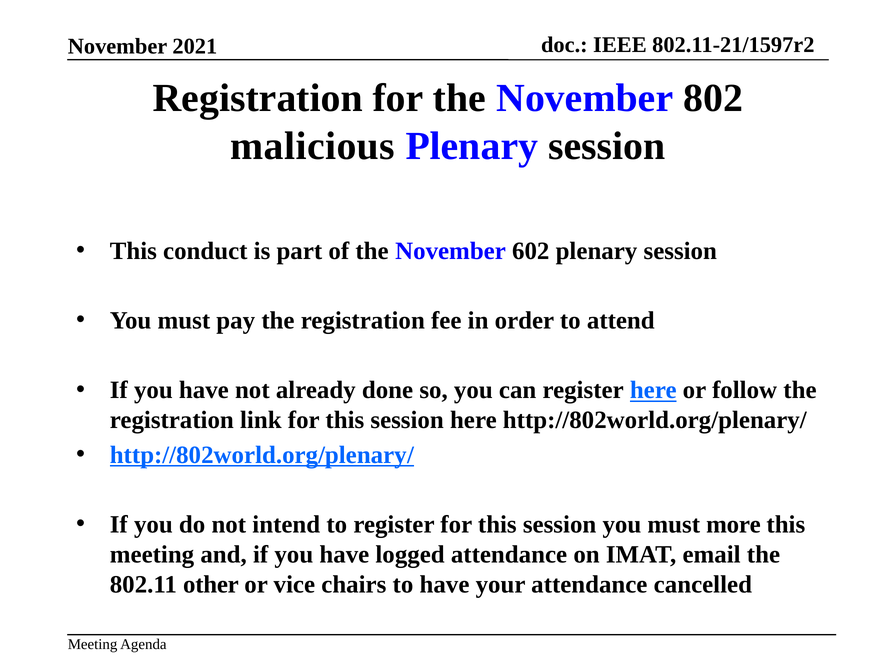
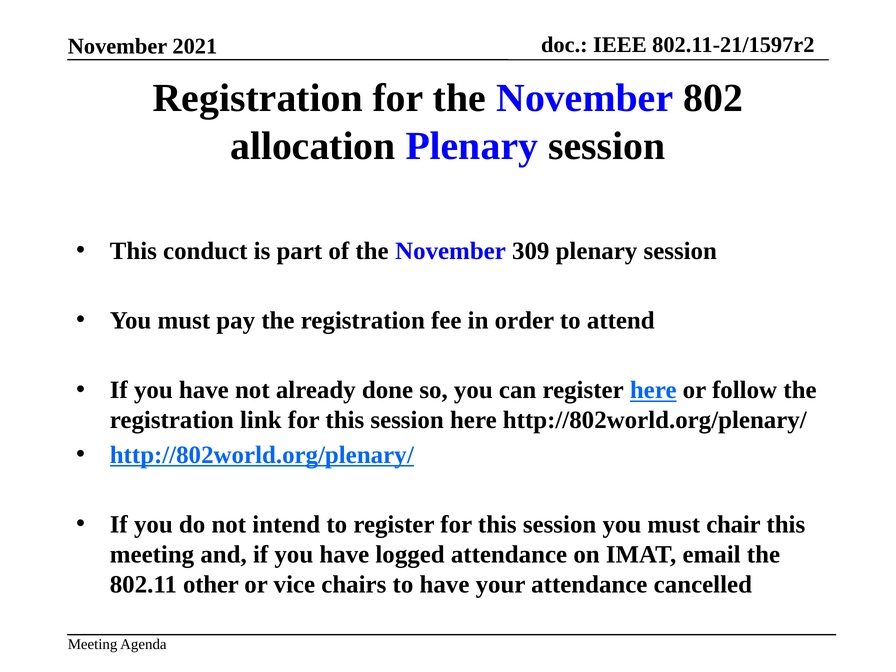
malicious: malicious -> allocation (313, 146)
602: 602 -> 309 (531, 251)
more: more -> chair (733, 525)
